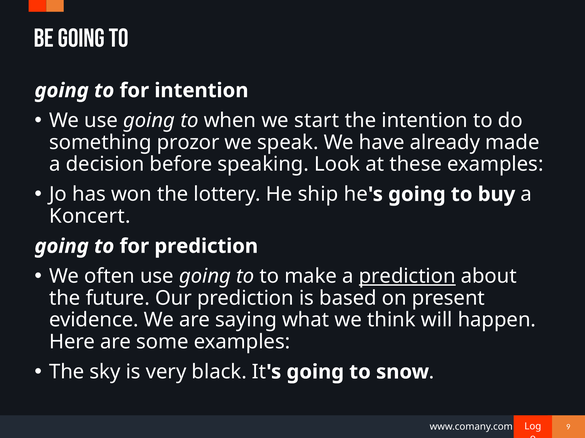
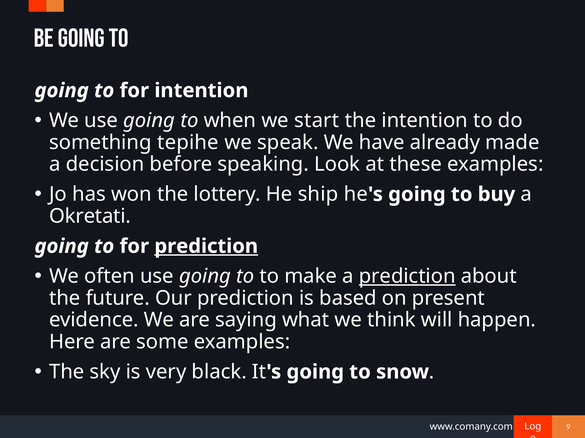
prozor: prozor -> tepihe (188, 143)
Koncert: Koncert -> Okretati (90, 217)
prediction underline: none -> present (206, 247)
